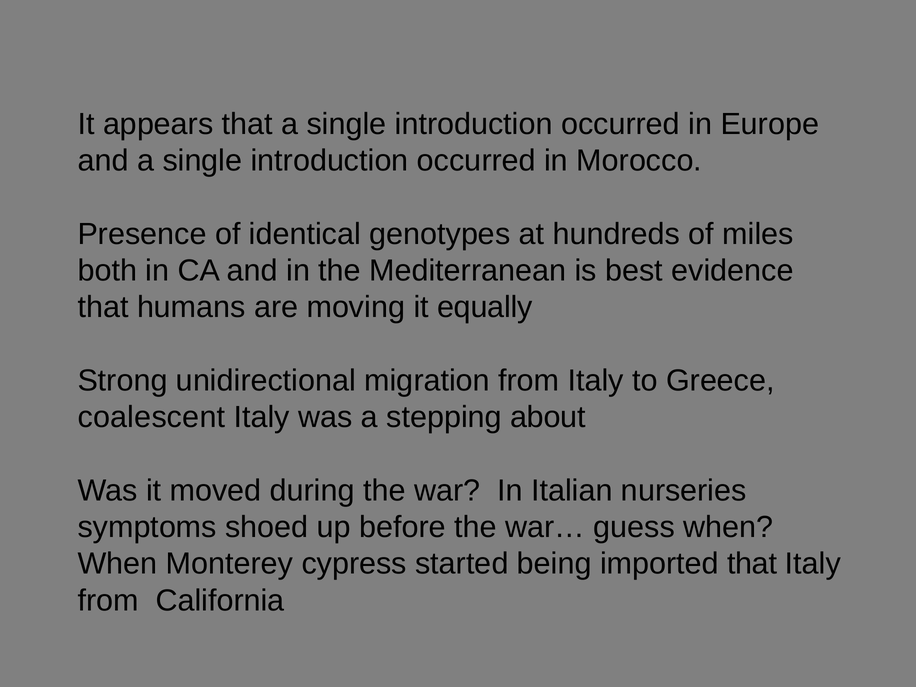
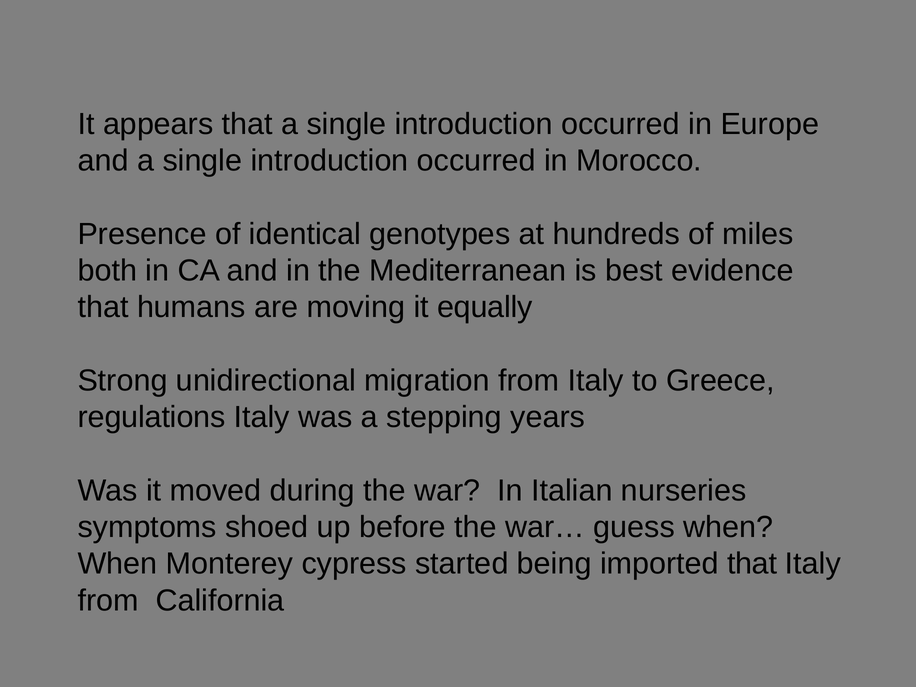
coalescent: coalescent -> regulations (152, 417)
about: about -> years (548, 417)
